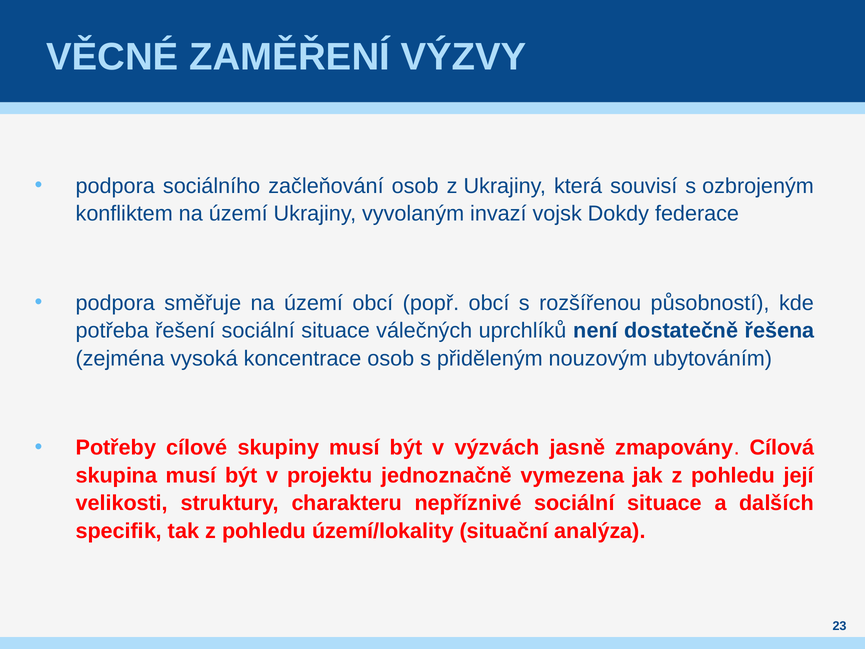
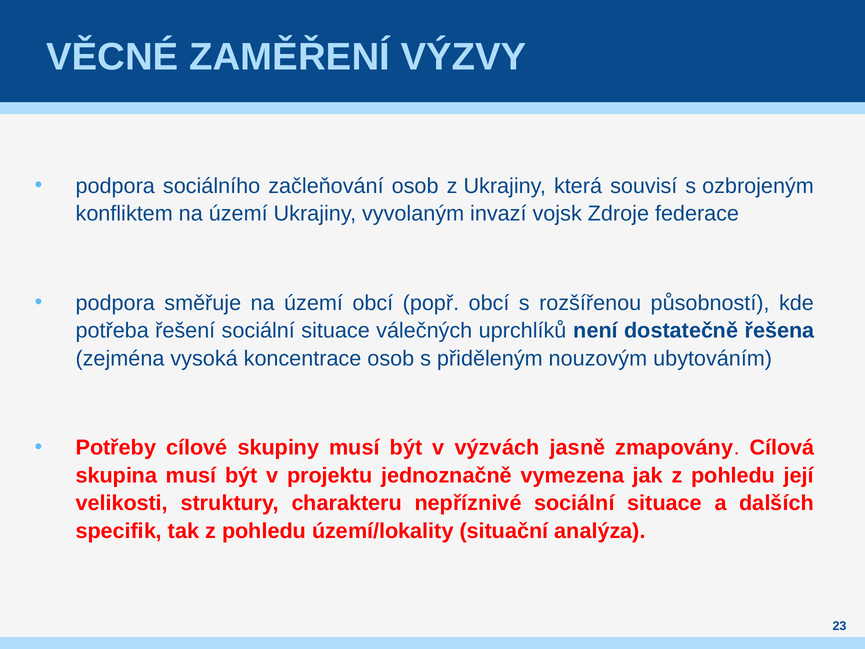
Dokdy: Dokdy -> Zdroje (618, 214)
